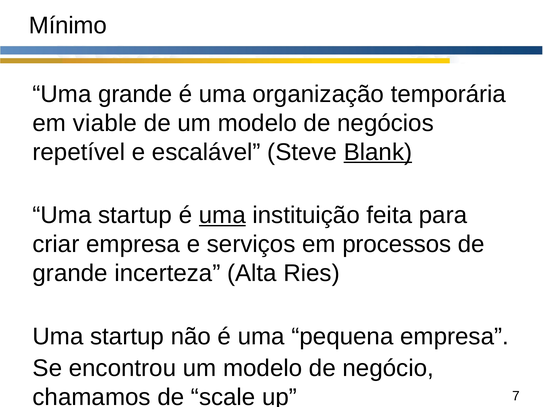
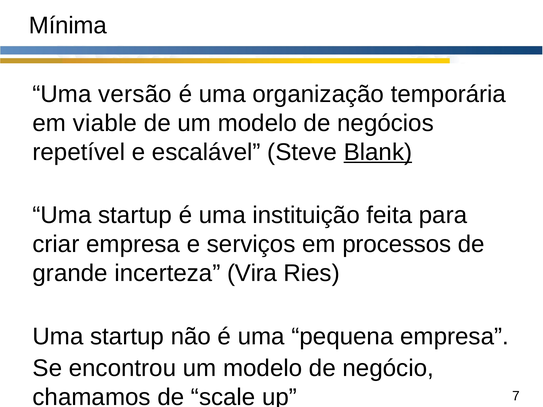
Mínimo: Mínimo -> Mínima (68, 26)
Uma grande: grande -> versão (135, 94)
uma underline: present -> none (222, 215)
Alta: Alta -> Vira (252, 273)
